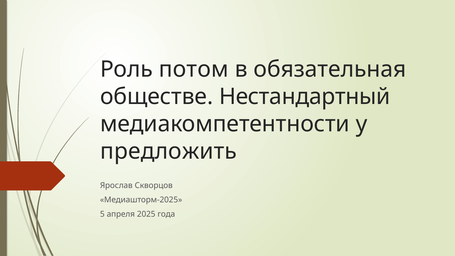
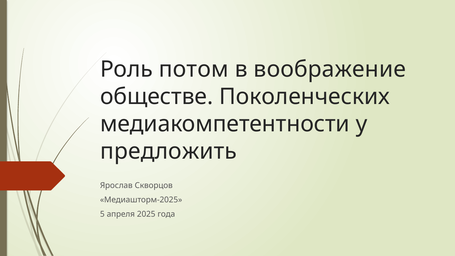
обязательная: обязательная -> воображение (330, 69)
Нестандартный: Нестандартный -> Поколенческих (305, 97)
